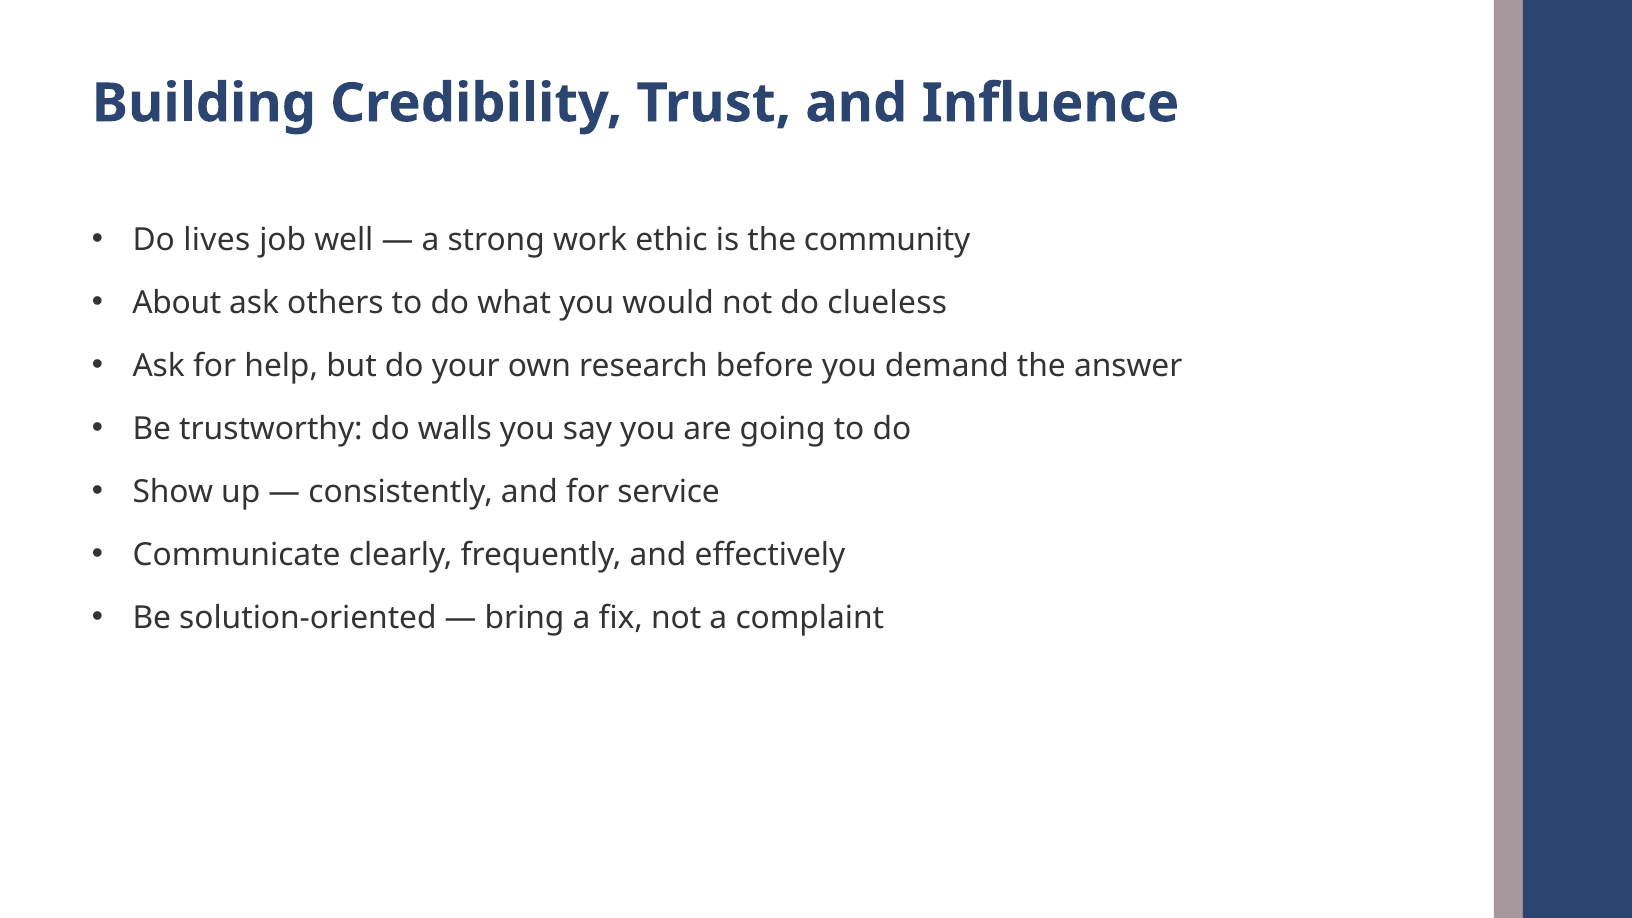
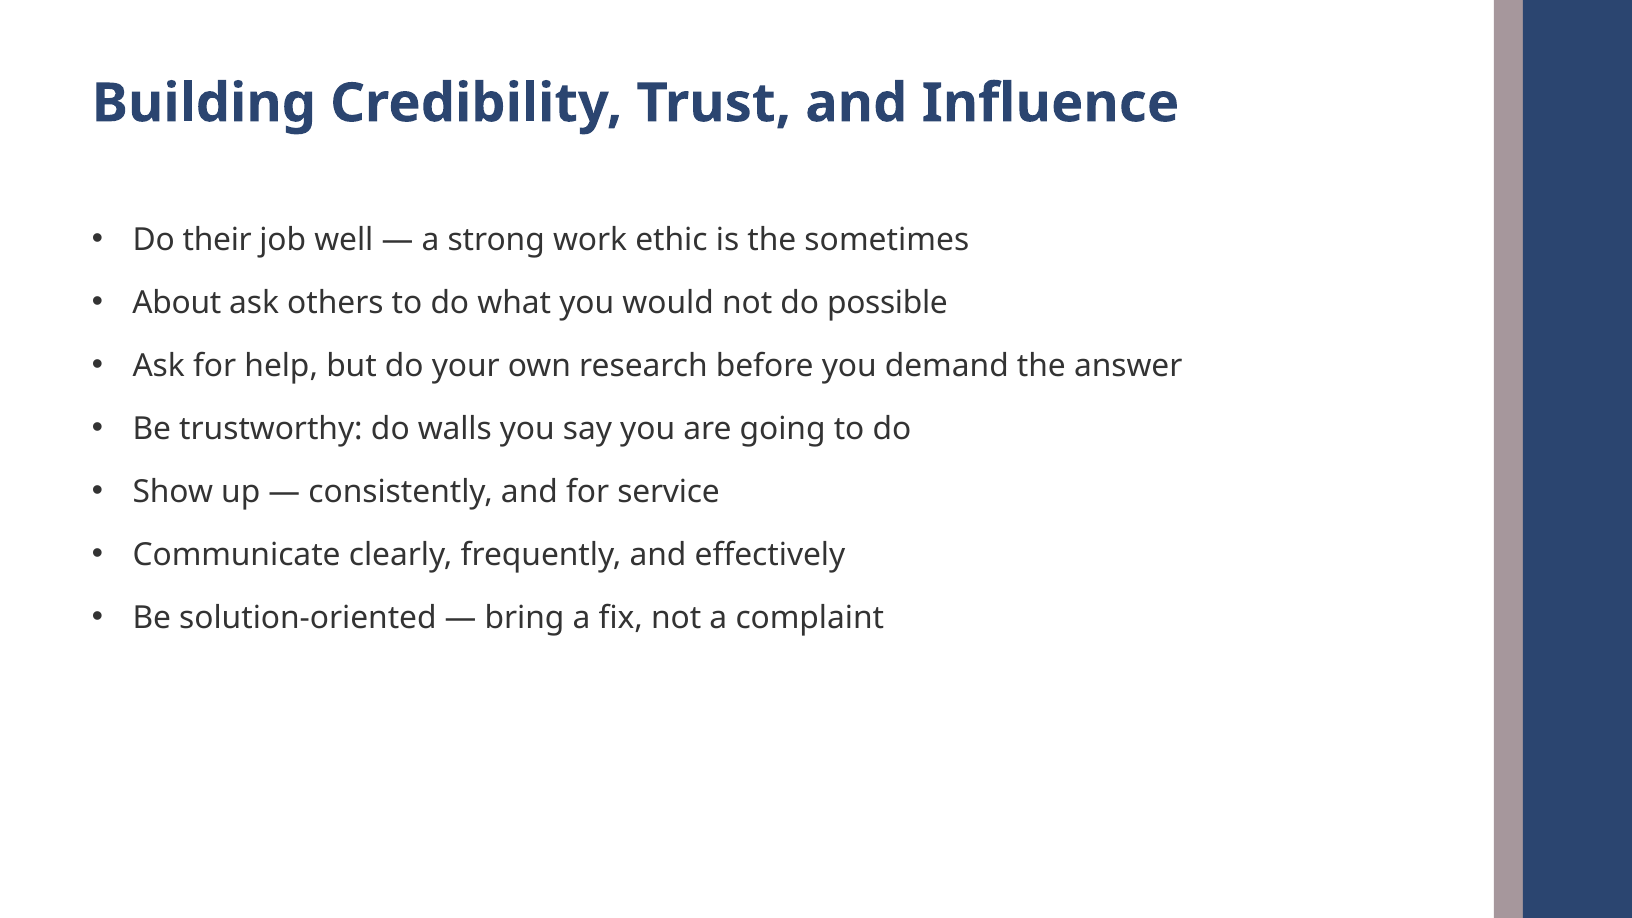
lives: lives -> their (217, 240)
community: community -> sometimes (887, 240)
clueless: clueless -> possible (887, 303)
